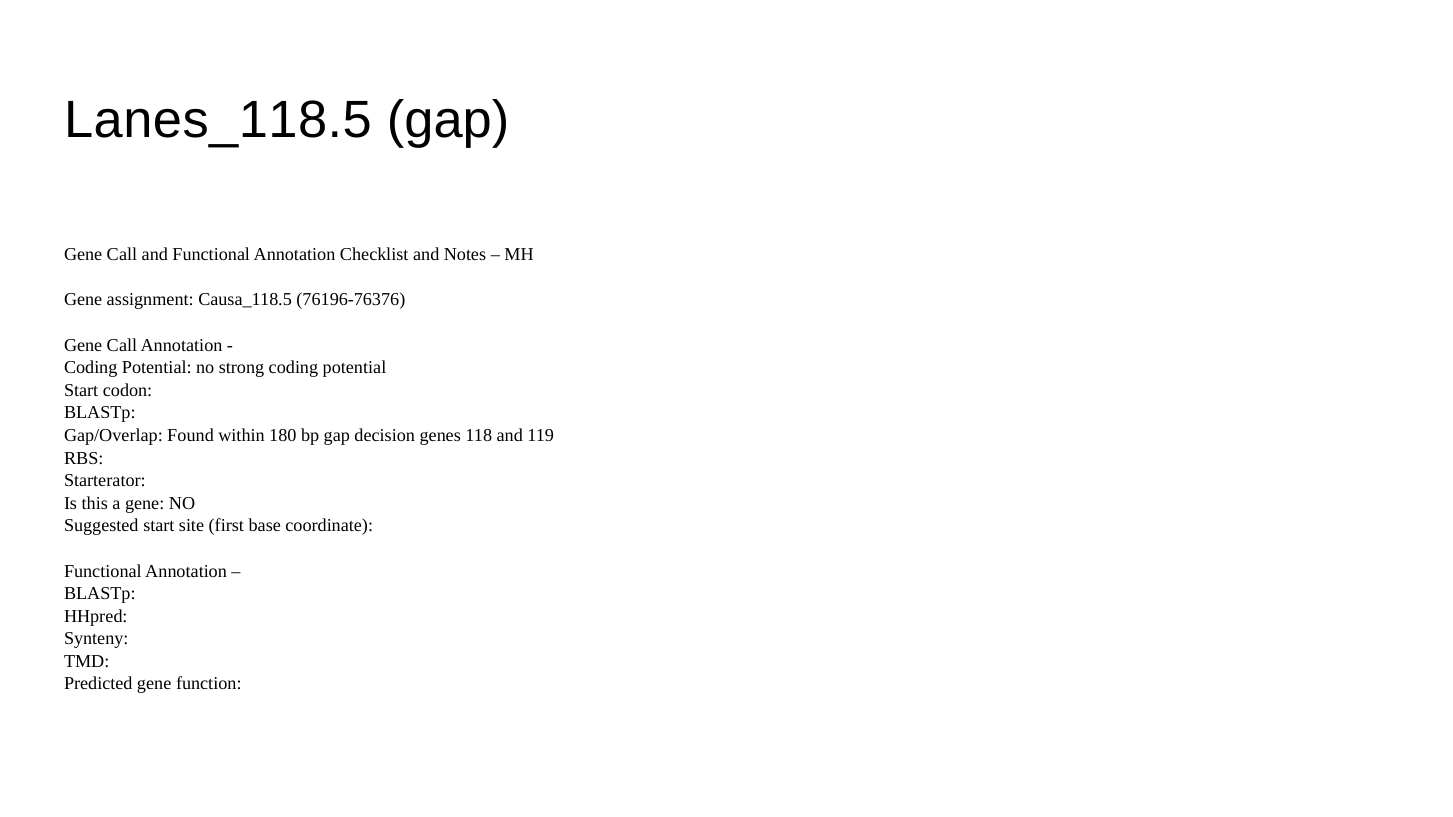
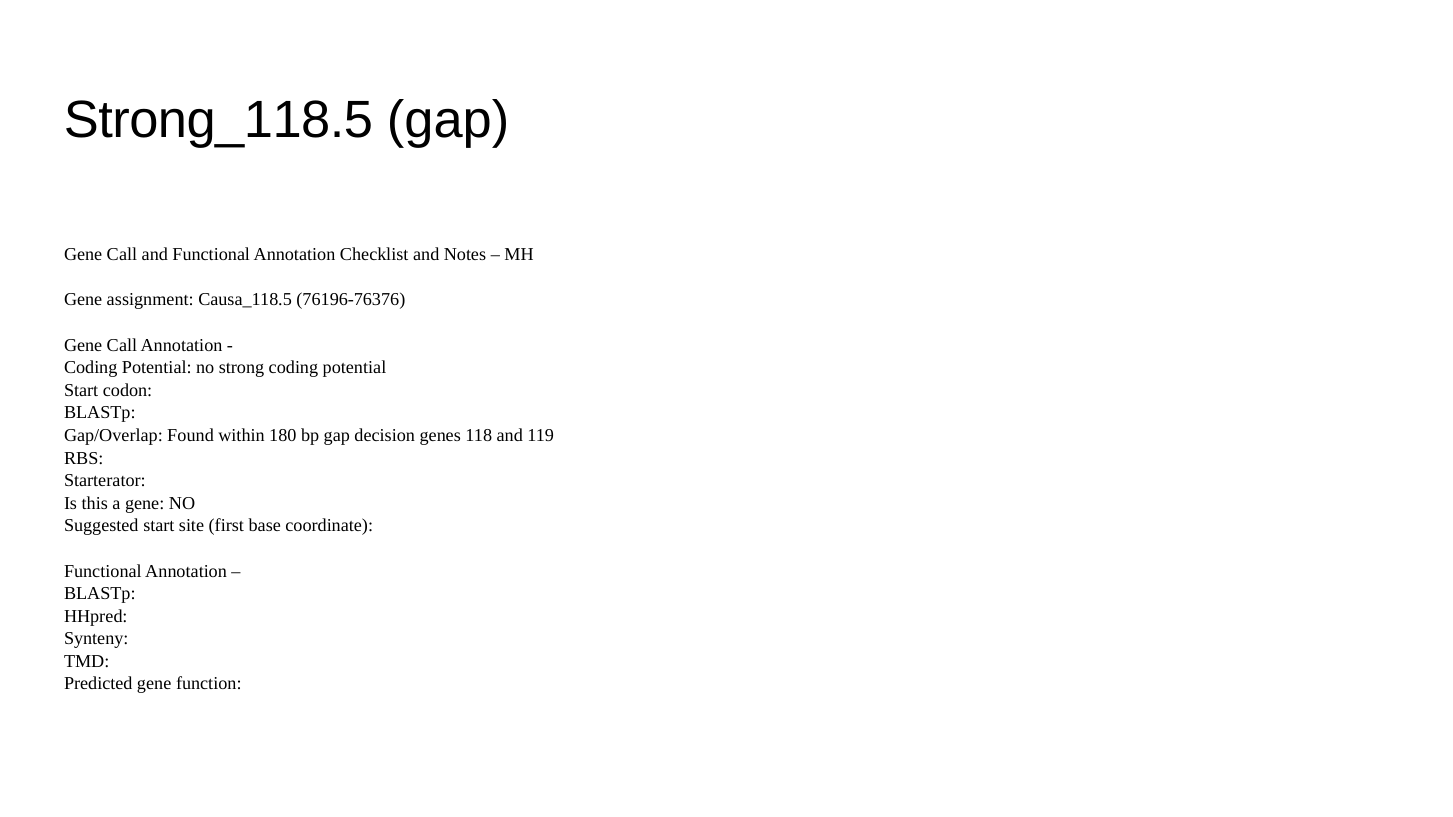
Lanes_118.5: Lanes_118.5 -> Strong_118.5 (218, 120)
